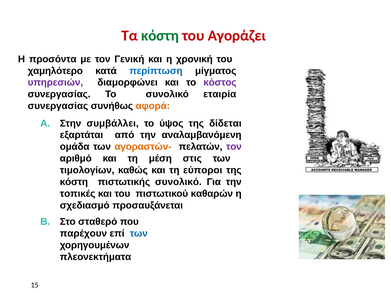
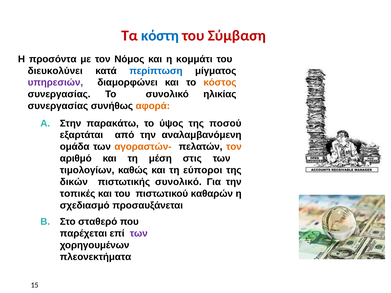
κόστη colour: green -> blue (160, 36)
Αγοράζει: Αγοράζει -> Σύμβαση (237, 36)
Γενική: Γενική -> Νόμος (129, 59)
χρονική: χρονική -> κομμάτι (194, 59)
χαμηλότερο: χαμηλότερο -> διευκολύνει (55, 71)
κόστος colour: purple -> orange (220, 83)
εταιρία: εταιρία -> ηλικίας (220, 94)
συμβάλλει: συμβάλλει -> παρακάτω (113, 123)
δίδεται: δίδεται -> ποσού (225, 123)
τον colour: purple -> orange (234, 147)
κόστη: κόστη -> δικών (74, 182)
παρέχουν: παρέχουν -> παρέχεται (83, 234)
των colour: blue -> purple (139, 234)
